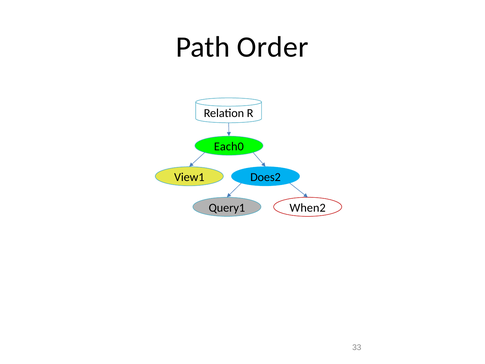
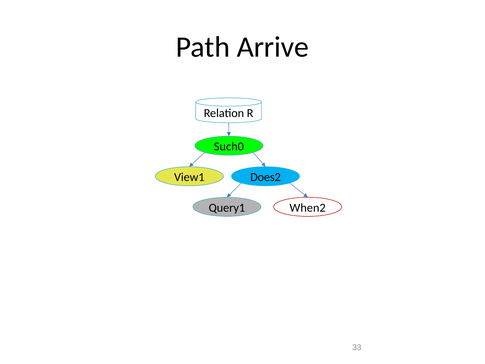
Order: Order -> Arrive (273, 47)
Each0: Each0 -> Such0 (229, 146)
